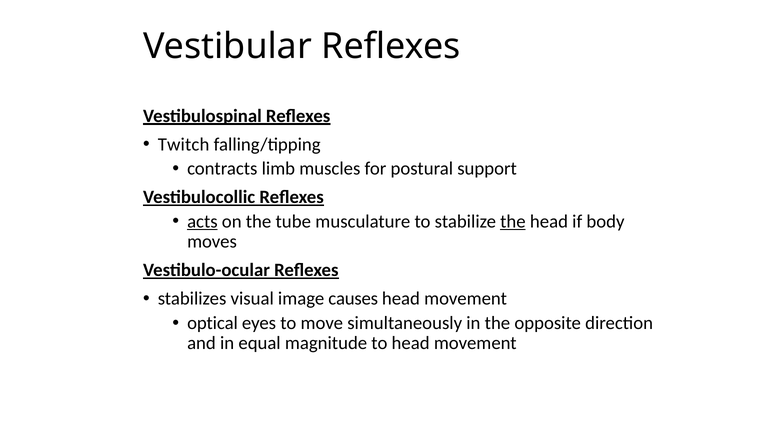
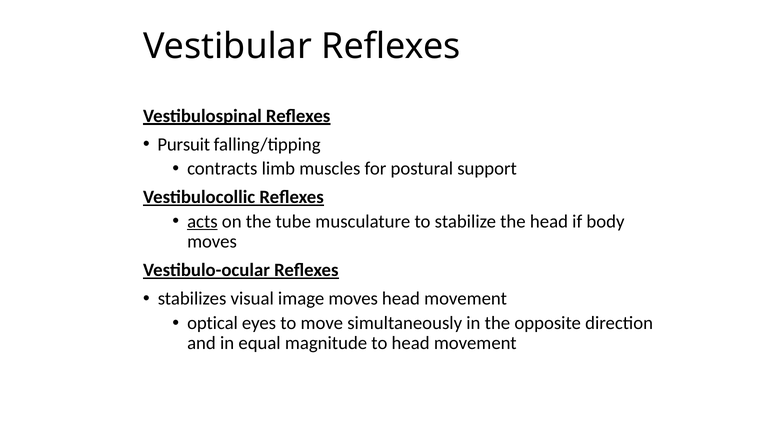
Twitch: Twitch -> Pursuit (184, 144)
the underline: present -> none (513, 221)
image causes: causes -> moves (353, 298)
